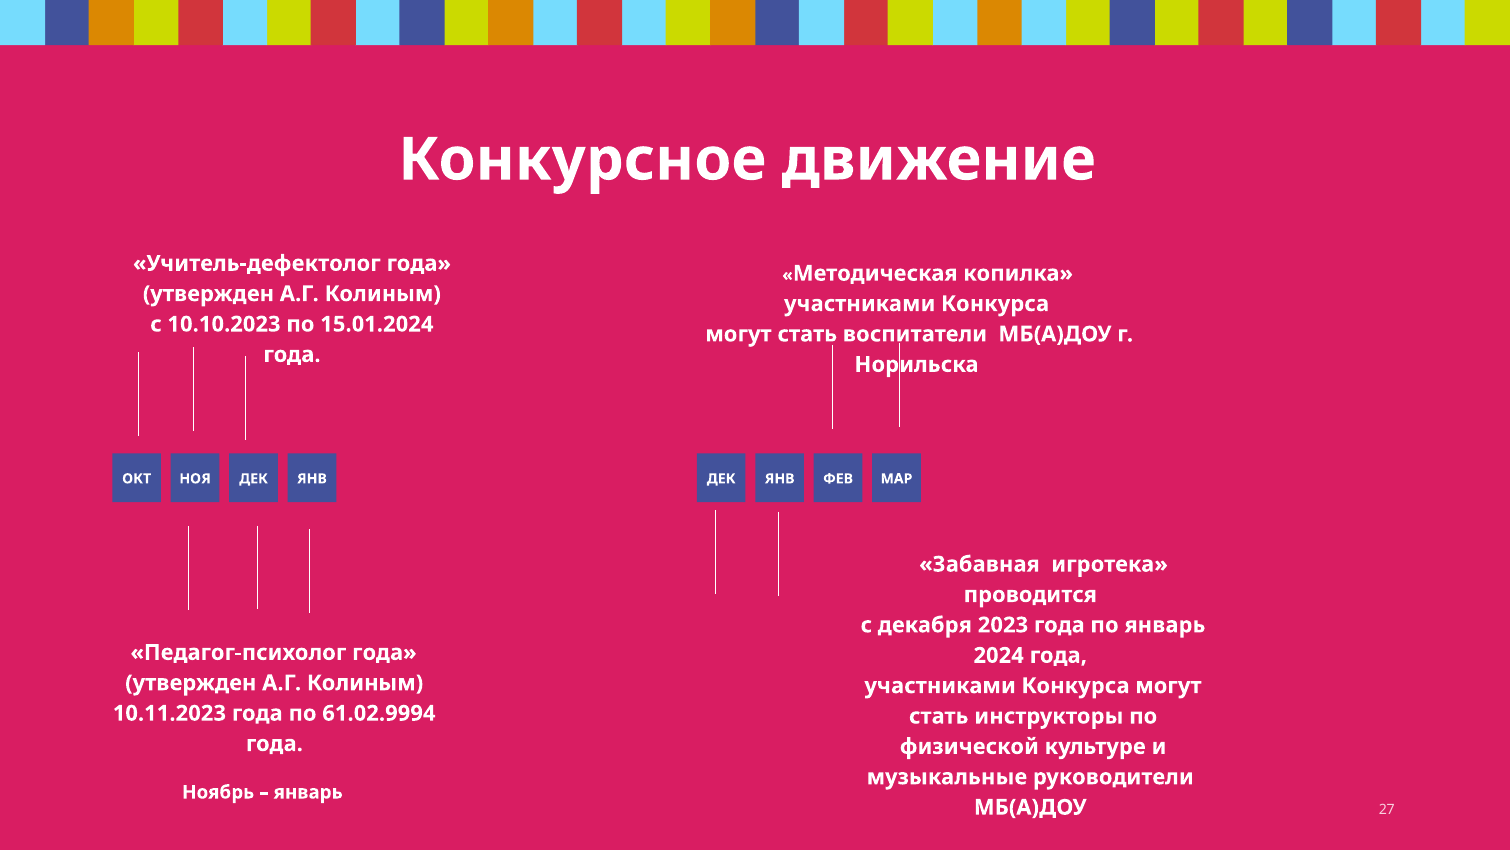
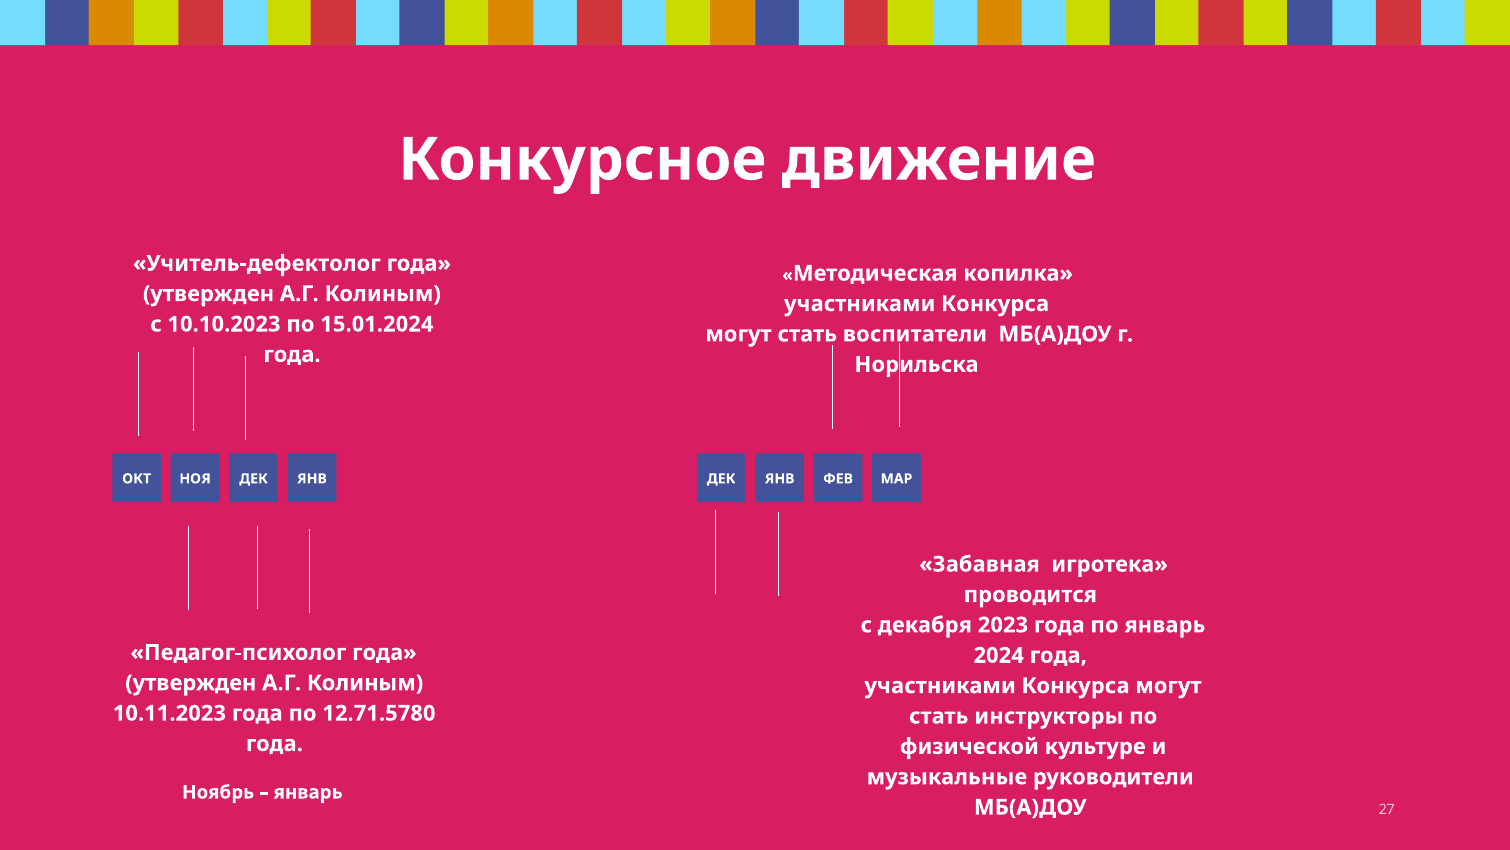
61.02.9994: 61.02.9994 -> 12.71.5780 (379, 713)
